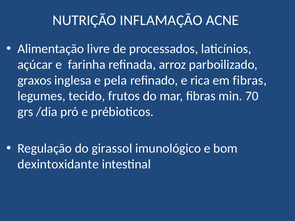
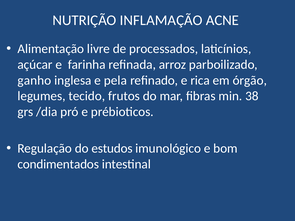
graxos: graxos -> ganho (34, 80)
em fibras: fibras -> órgão (250, 80)
70: 70 -> 38 (252, 96)
girassol: girassol -> estudos (112, 149)
dexintoxidante: dexintoxidante -> condimentados (58, 164)
